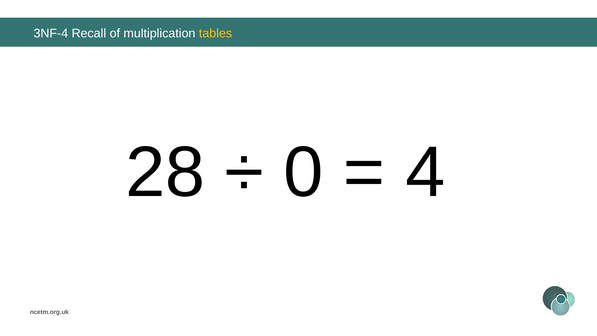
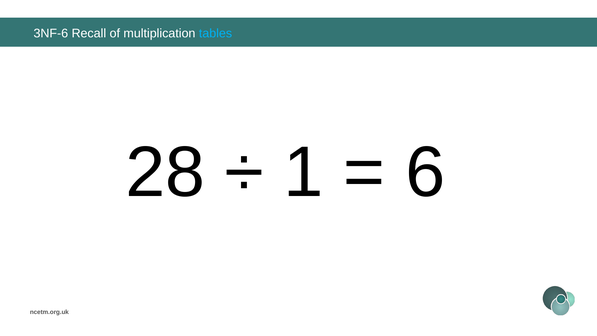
3NF-4: 3NF-4 -> 3NF-6 (51, 33)
tables colour: yellow -> light blue (215, 33)
0: 0 -> 1 (304, 172)
4: 4 -> 6 (426, 172)
